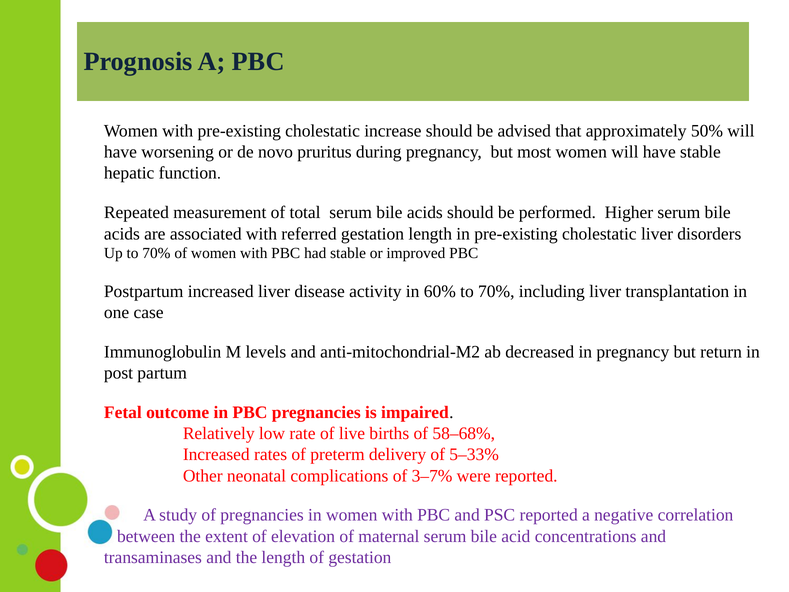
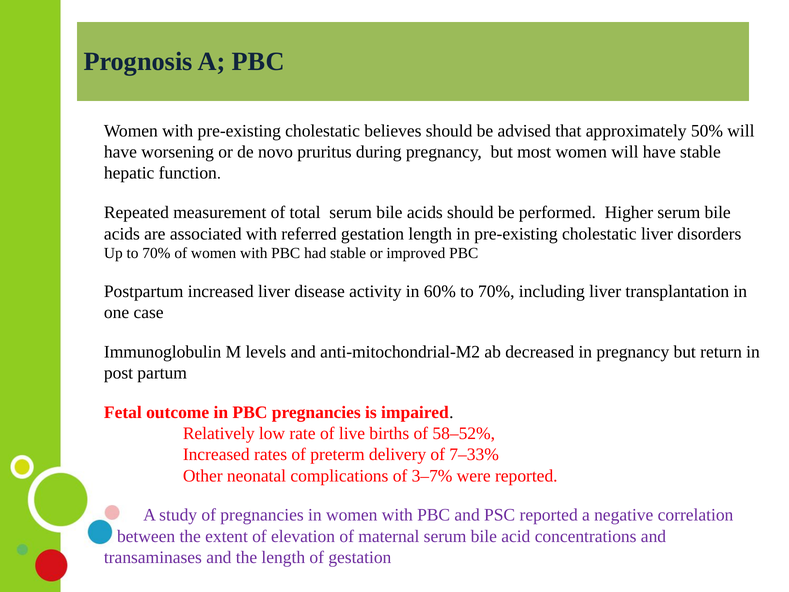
increase: increase -> believes (393, 131)
58–68%: 58–68% -> 58–52% (464, 433)
5–33%: 5–33% -> 7–33% (474, 455)
